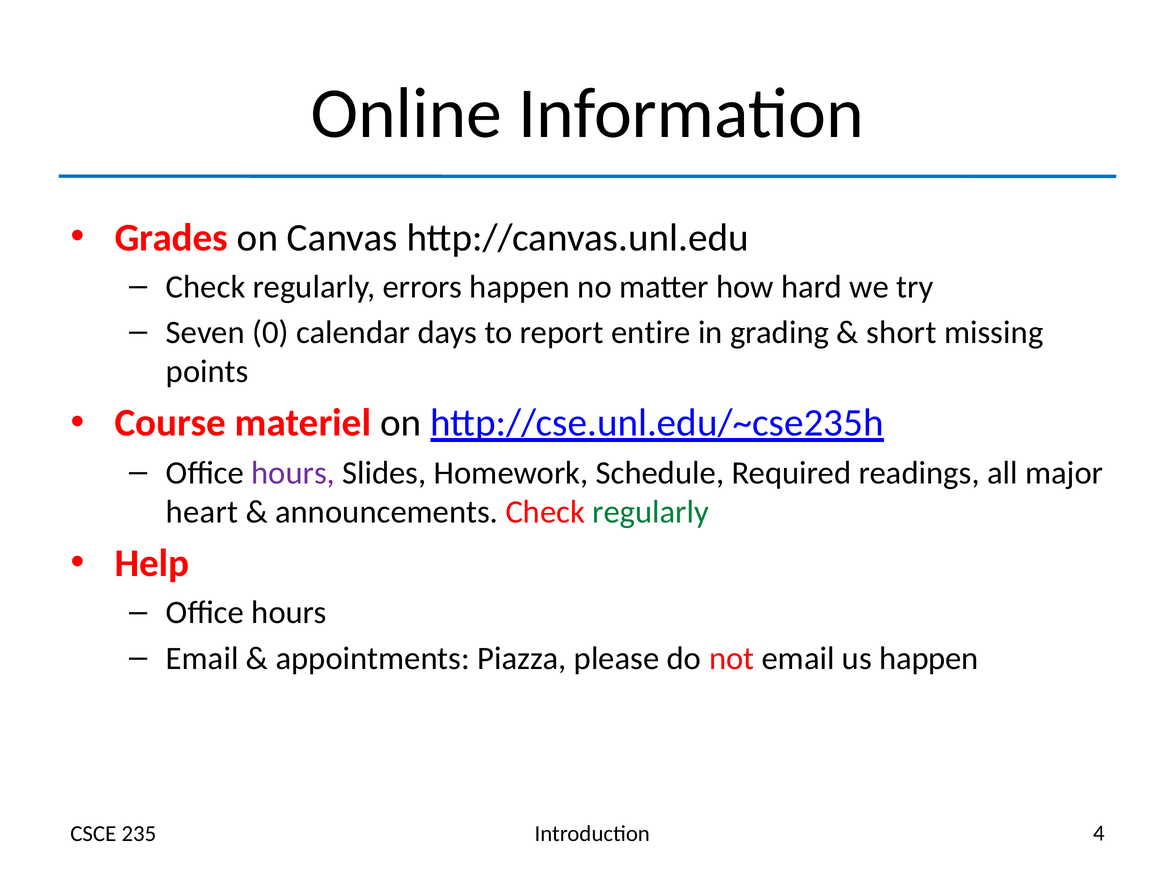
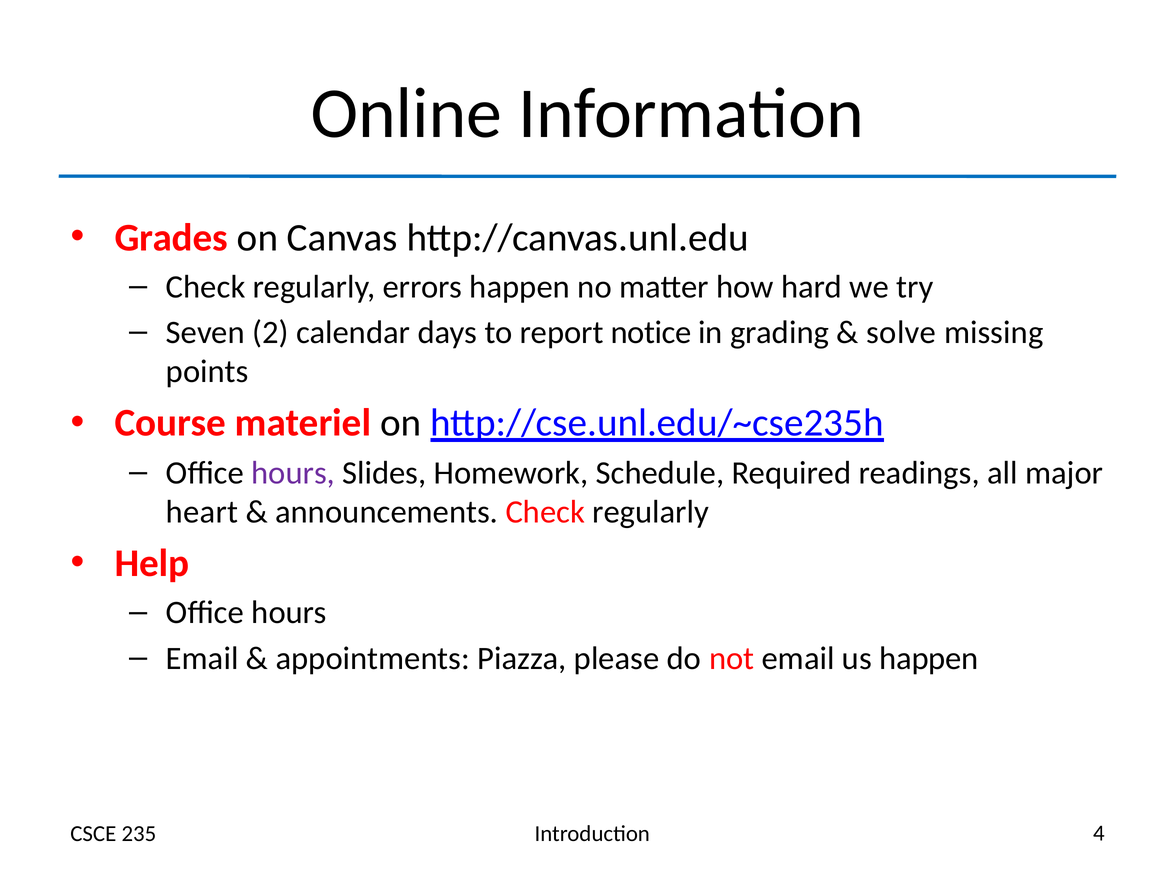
0: 0 -> 2 (270, 333)
entire: entire -> notice (651, 333)
short: short -> solve (901, 333)
regularly colour: green -> black (651, 512)
